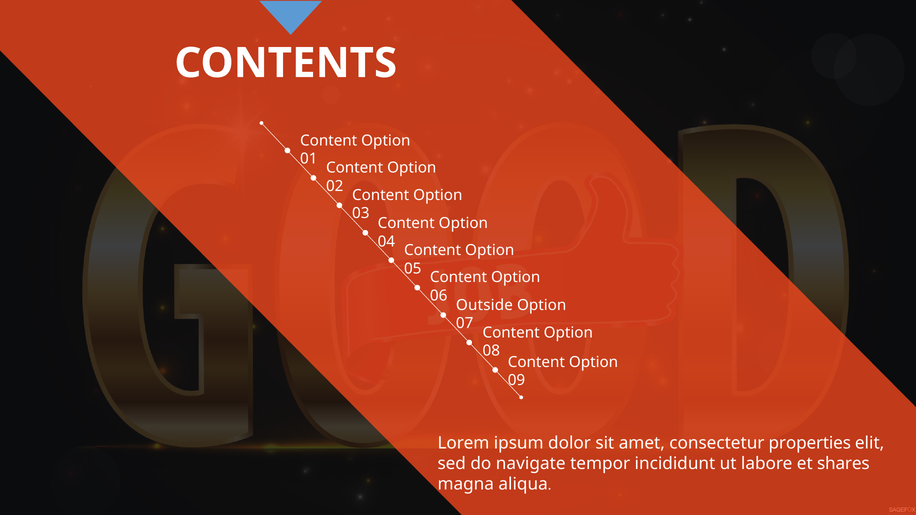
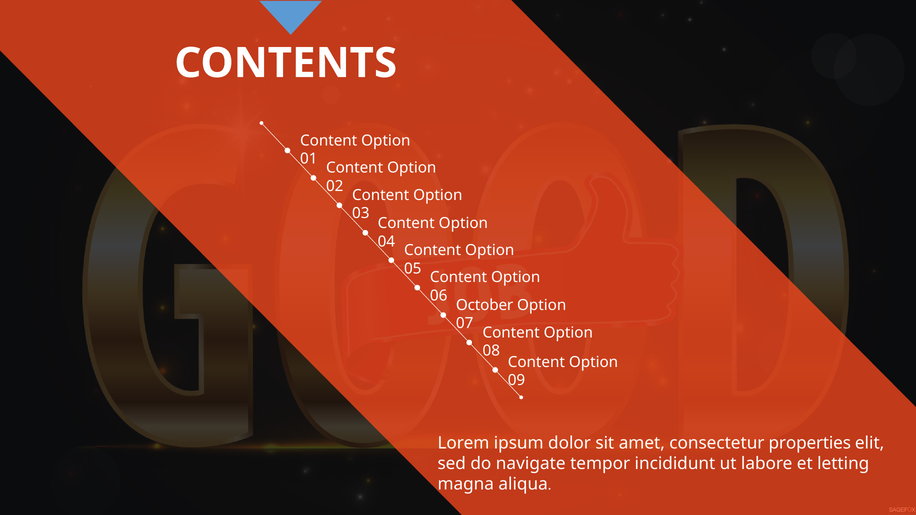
Outside: Outside -> October (485, 305)
shares: shares -> letting (843, 464)
